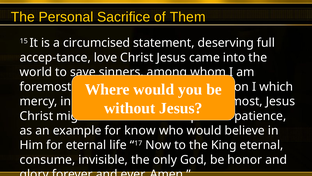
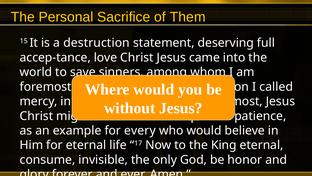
circumcised: circumcised -> destruction (97, 43)
which: which -> called (276, 87)
know: know -> every (140, 130)
